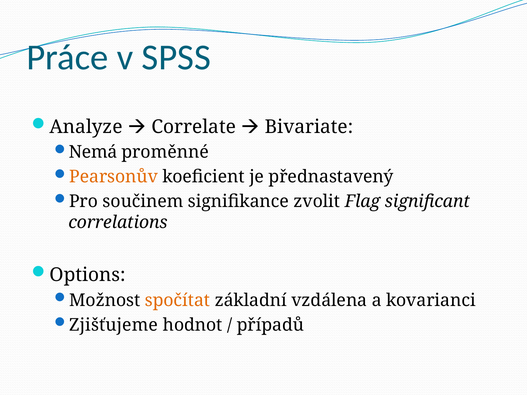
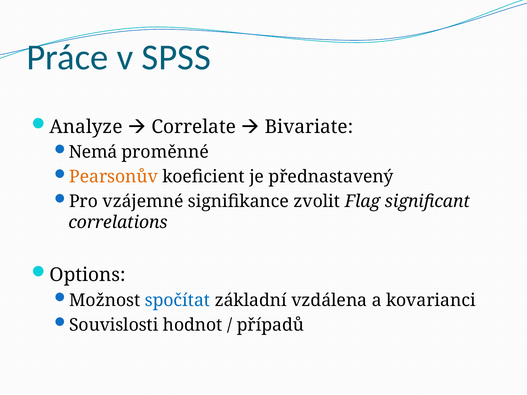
součinem: součinem -> vzájemné (143, 201)
spočítat colour: orange -> blue (177, 301)
Zjišťujeme: Zjišťujeme -> Souvislosti (114, 325)
